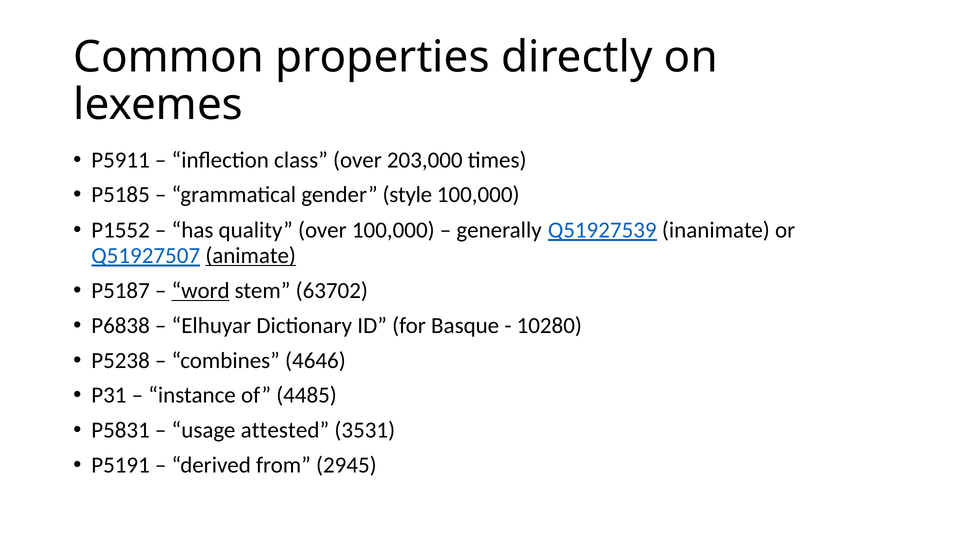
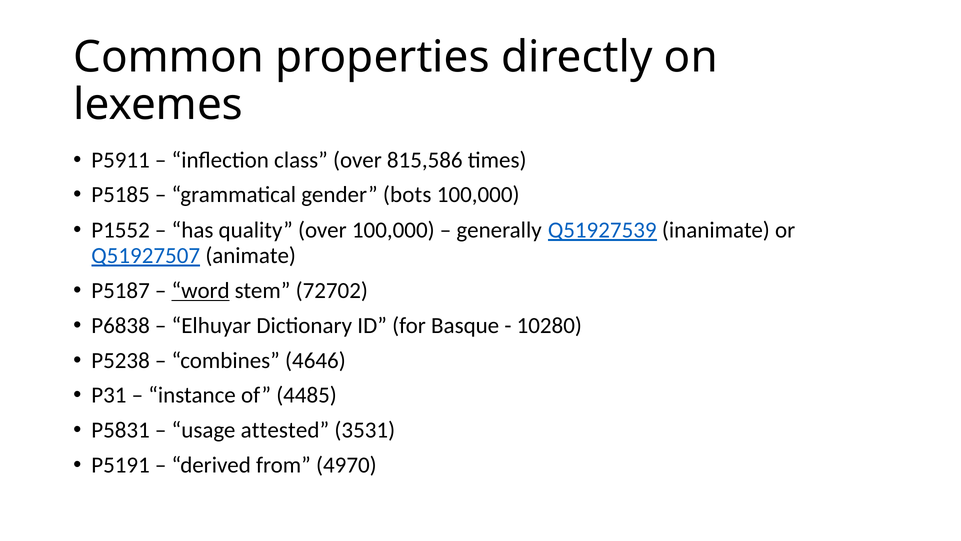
203,000: 203,000 -> 815,586 (425, 160)
style: style -> bots (407, 195)
animate underline: present -> none (251, 255)
63702: 63702 -> 72702 (332, 290)
2945: 2945 -> 4970 (346, 465)
